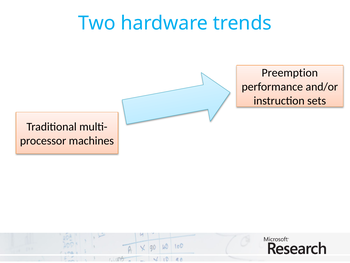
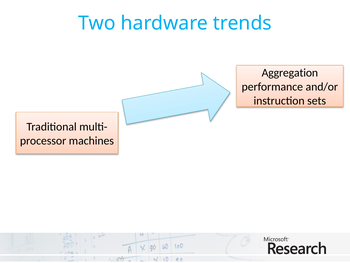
Preemption: Preemption -> Aggregation (290, 73)
